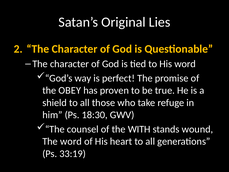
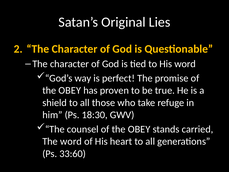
counsel of the WITH: WITH -> OBEY (139, 129)
wound: wound -> carried (197, 129)
33:19: 33:19 -> 33:60 (73, 153)
